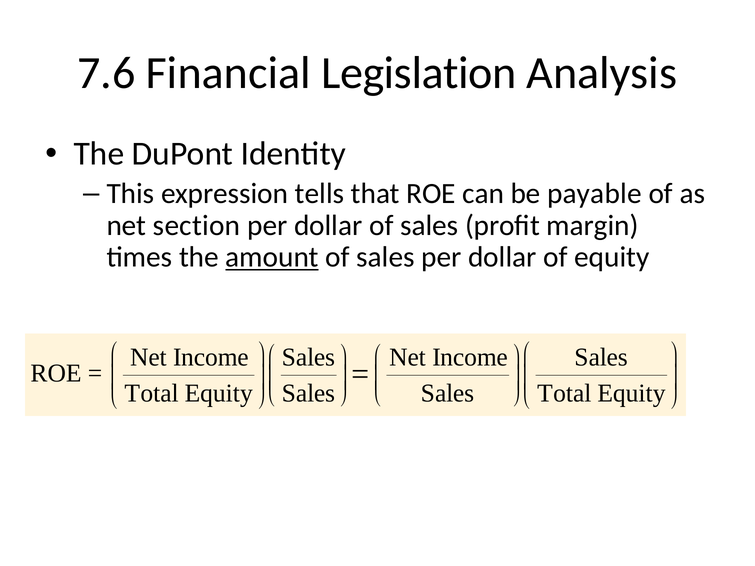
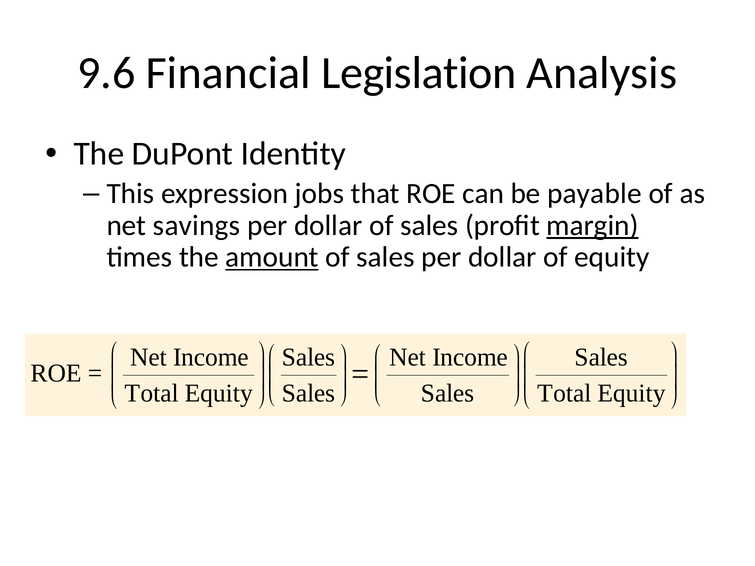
7.6: 7.6 -> 9.6 (106, 73)
tells: tells -> jobs (320, 194)
section: section -> savings (197, 225)
margin underline: none -> present (592, 225)
